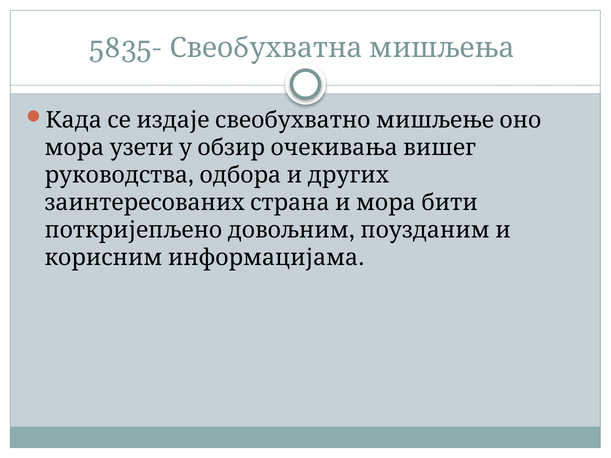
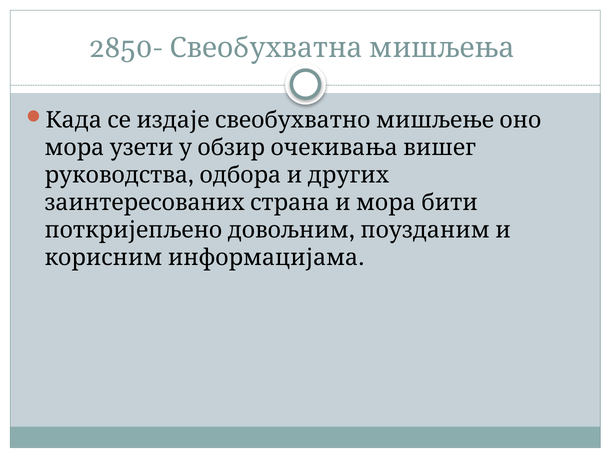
5835-: 5835- -> 2850- (126, 48)
